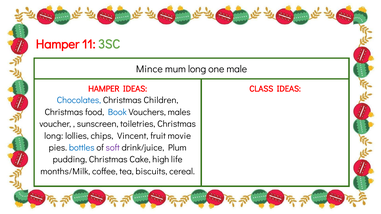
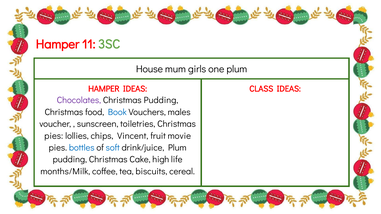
Mince: Mince -> House (149, 69)
mum long: long -> girls (197, 69)
one male: male -> plum (237, 69)
Chocolates colour: blue -> purple (79, 100)
Christmas Children: Children -> Pudding (161, 100)
long: long -> pies (54, 136)
soft colour: purple -> blue (113, 148)
